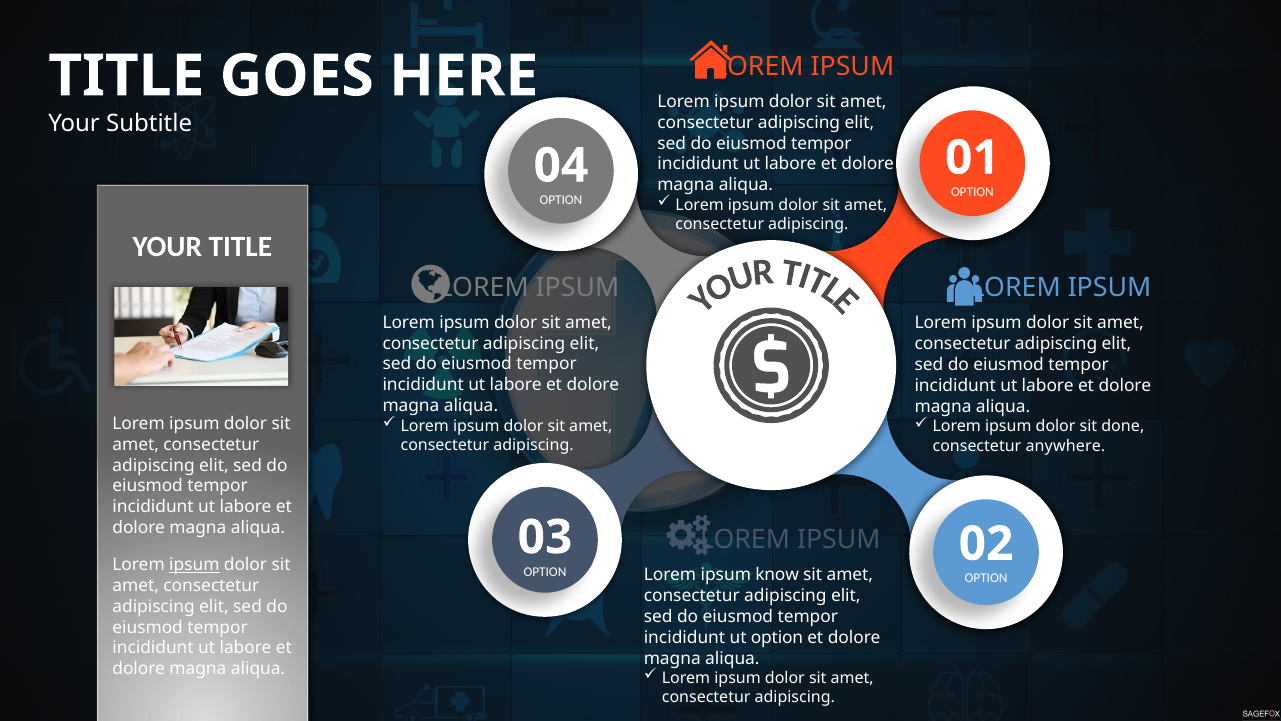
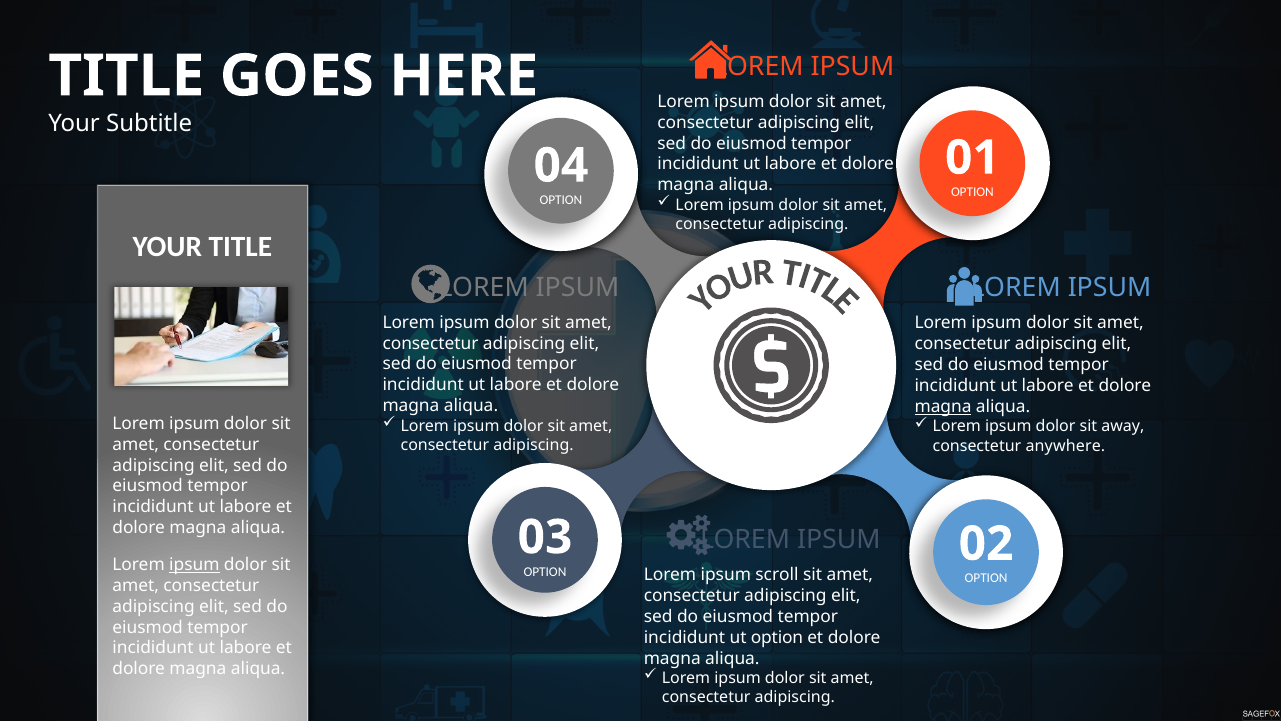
magna underline: none -> present (943, 406)
done: done -> away (1123, 426)
know: know -> scroll (777, 575)
